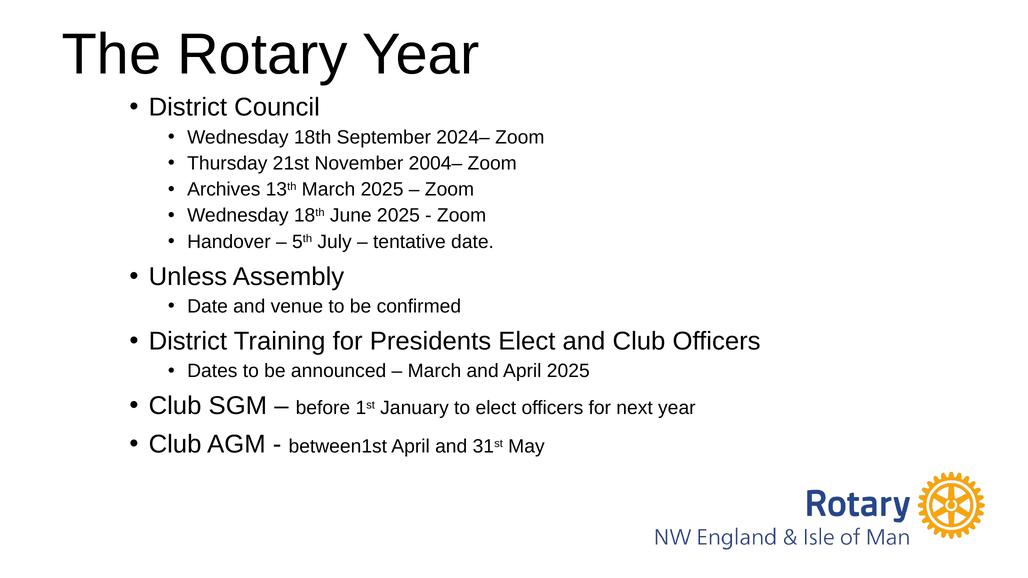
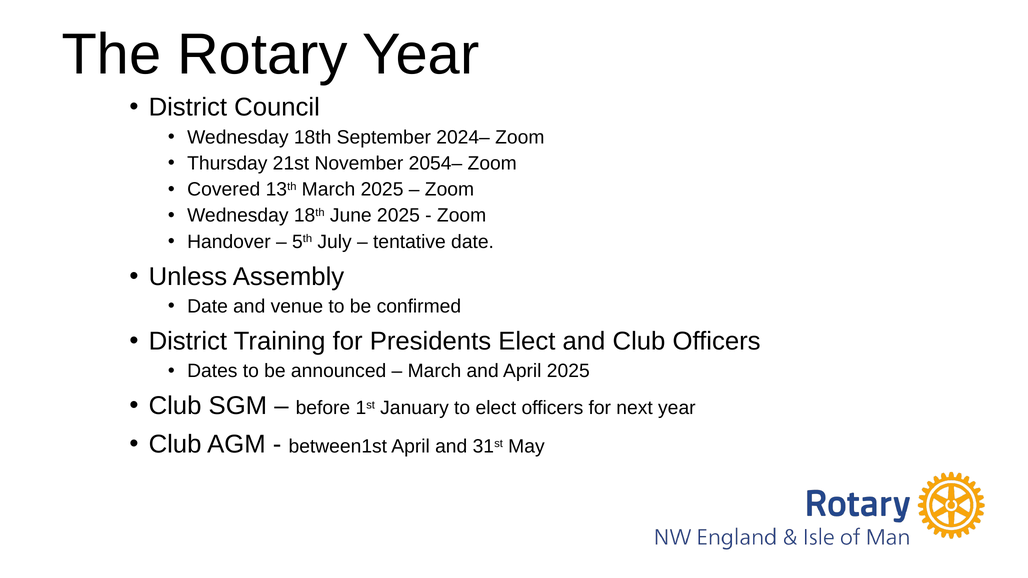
2004–: 2004– -> 2054– (435, 163)
Archives: Archives -> Covered (224, 190)
